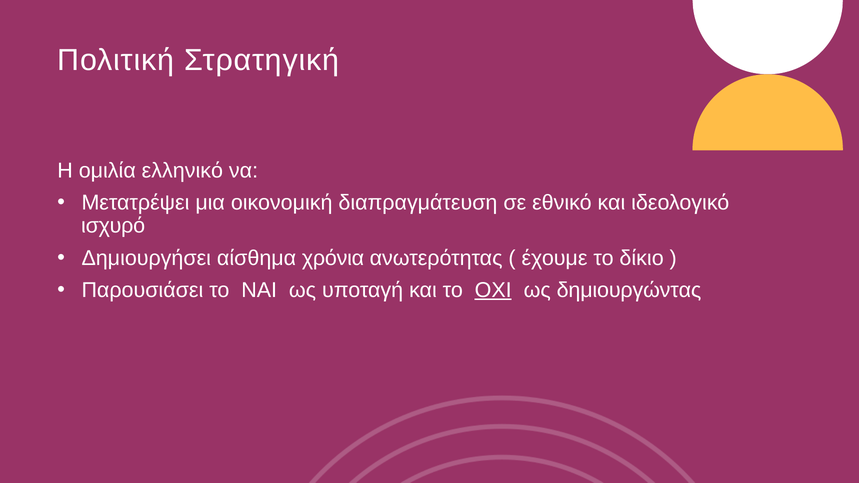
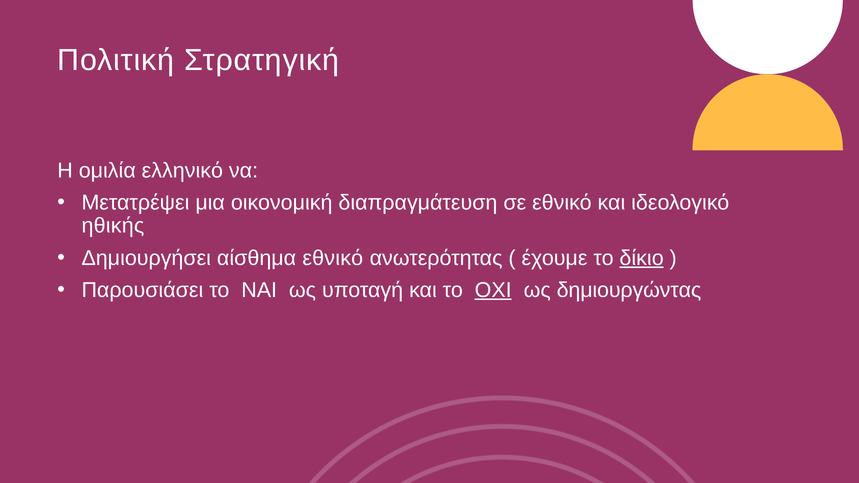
ισχυρό: ισχυρό -> ηθικής (113, 226)
αίσθημα χρόνια: χρόνια -> εθνικό (333, 258)
δίκιο underline: none -> present (642, 258)
